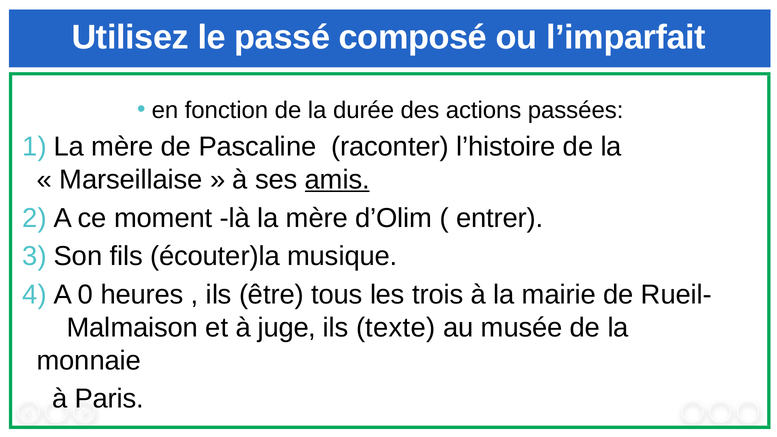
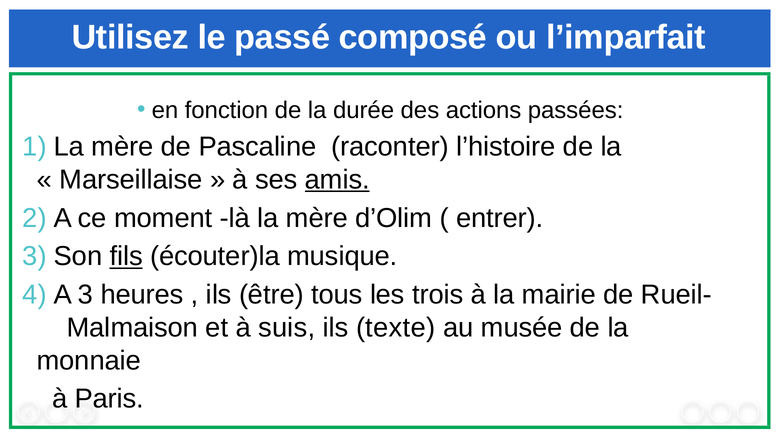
fils underline: none -> present (126, 256)
A 0: 0 -> 3 (86, 295)
juge: juge -> suis (287, 328)
